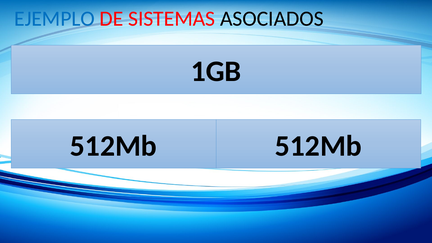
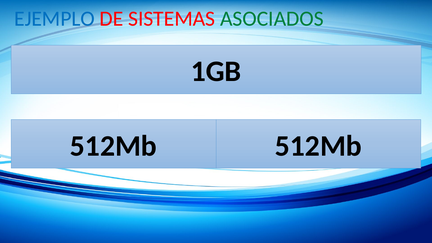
ASOCIADOS colour: black -> green (272, 19)
